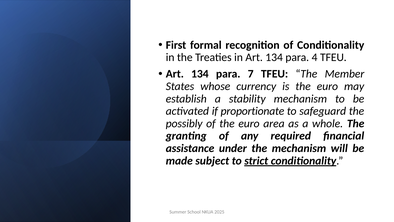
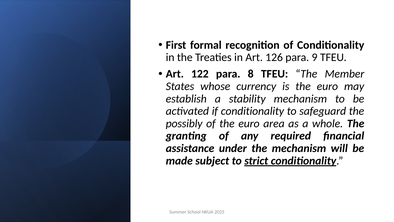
in Art 134: 134 -> 126 (274, 57)
4: 4 -> 9 (315, 57)
134: 134 -> 122 (200, 74)
7: 7 -> 8 (251, 74)
if proportionate: proportionate -> conditionality (252, 111)
